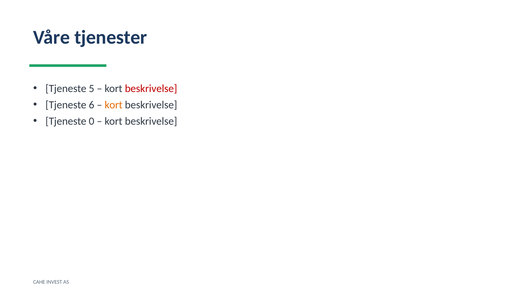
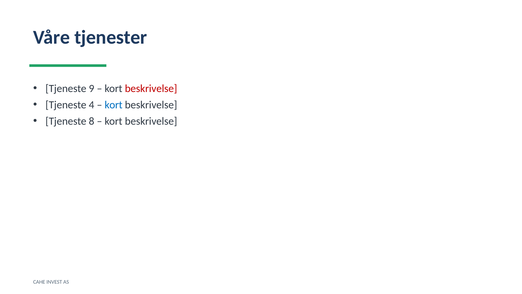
5: 5 -> 9 (92, 88)
6: 6 -> 4 (92, 105)
kort colour: orange -> blue (114, 105)
0: 0 -> 8 (92, 121)
